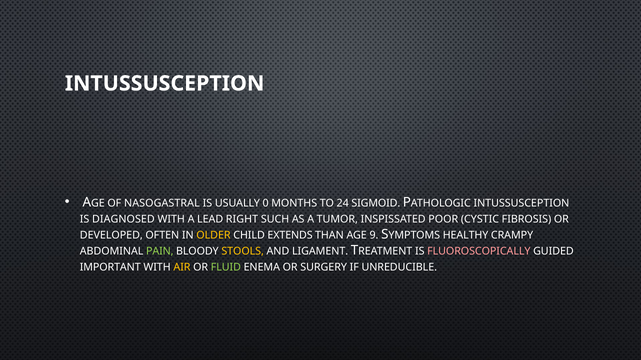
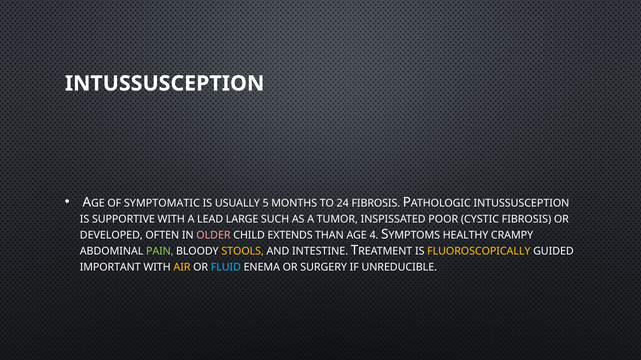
NASOGASTRAL: NASOGASTRAL -> SYMPTOMATIC (162, 203)
0: 0 -> 5 (266, 203)
24 SIGMOID: SIGMOID -> FIBROSIS (376, 203)
DIAGNOSED: DIAGNOSED -> SUPPORTIVE (123, 219)
RIGHT: RIGHT -> LARGE (242, 219)
OLDER colour: yellow -> pink (213, 235)
9: 9 -> 4 (374, 235)
LIGAMENT: LIGAMENT -> INTESTINE (320, 252)
FLUOROSCOPICALLY colour: pink -> yellow (479, 252)
FLUID colour: light green -> light blue (226, 268)
